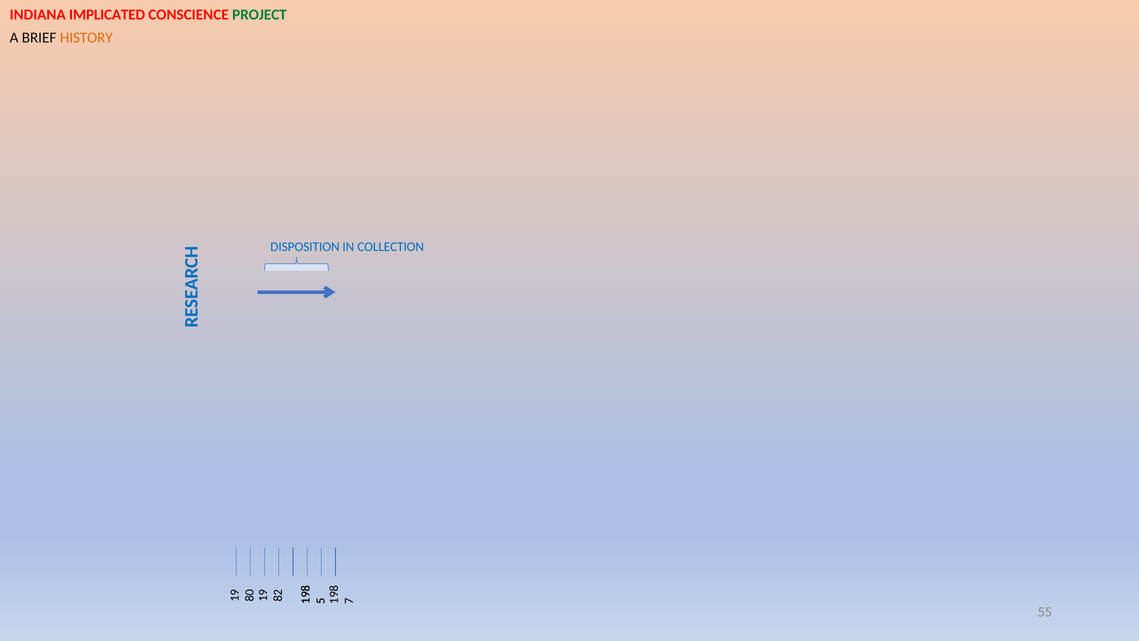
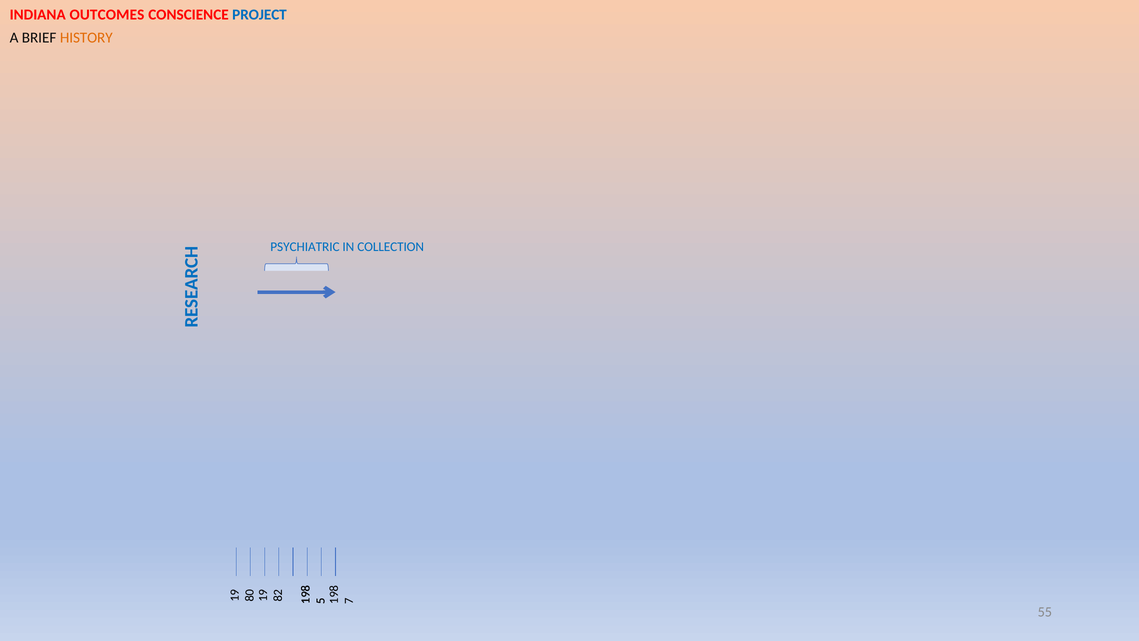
IMPLICATED: IMPLICATED -> OUTCOMES (107, 15)
PROJECT colour: green -> blue (259, 15)
DISPOSITION: DISPOSITION -> PSYCHIATRIC (305, 247)
